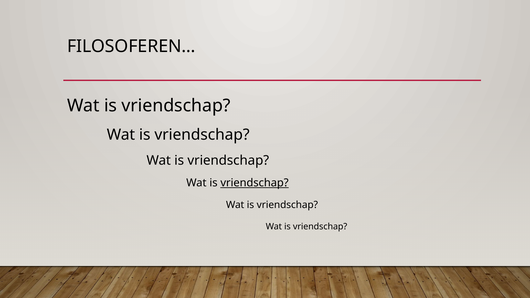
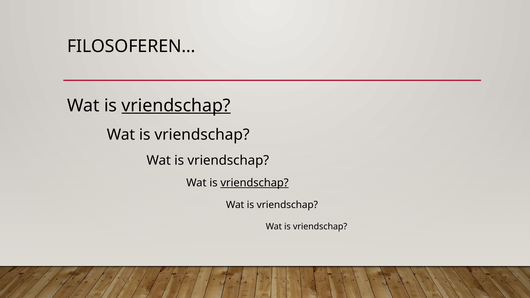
vriendschap underline: none -> present (176, 106)
